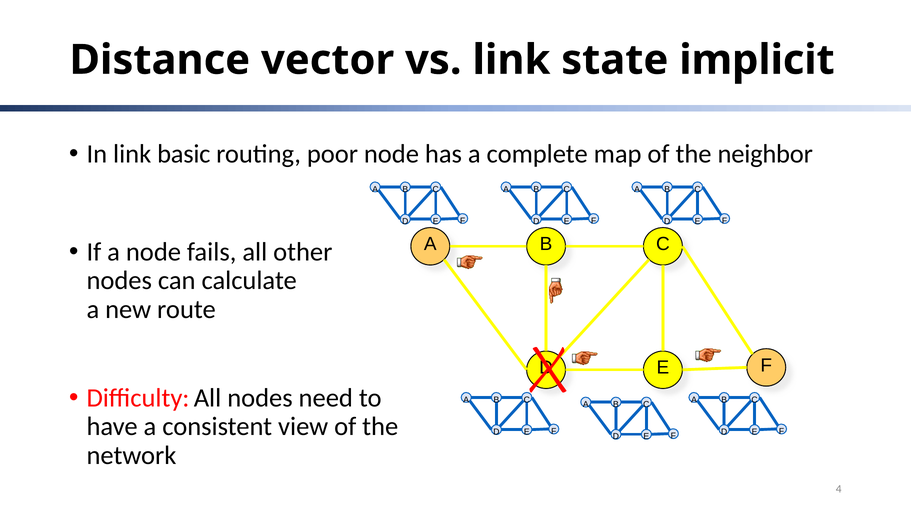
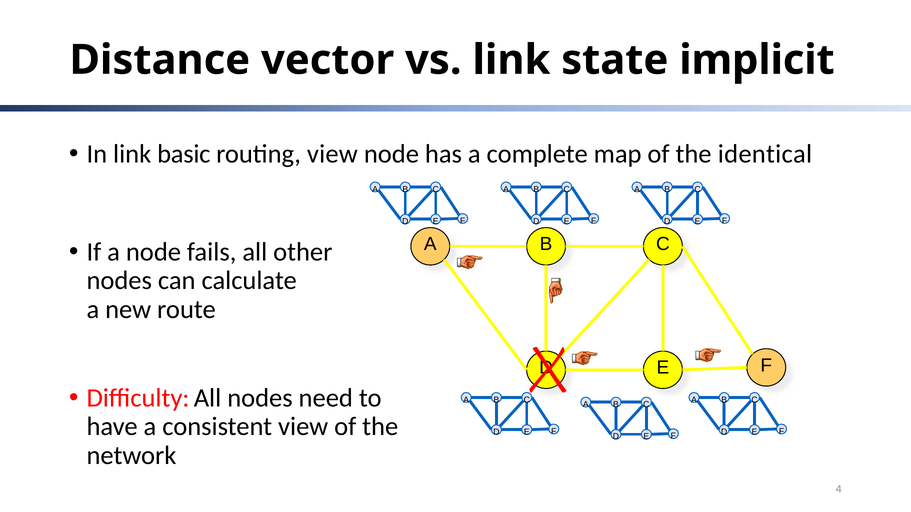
routing poor: poor -> view (332, 154)
neighbor: neighbor -> identical (765, 154)
